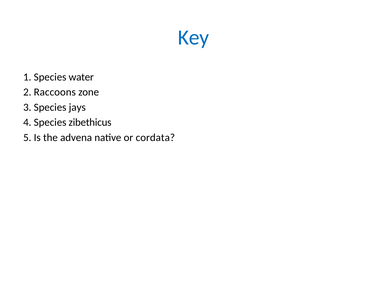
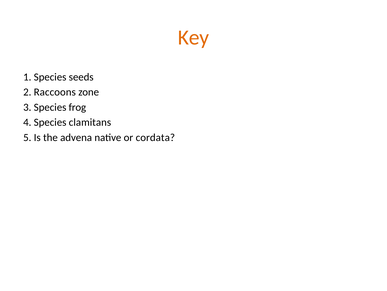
Key colour: blue -> orange (194, 37)
water: water -> seeds (81, 77)
jays: jays -> frog (77, 107)
zibethicus: zibethicus -> clamitans (90, 122)
